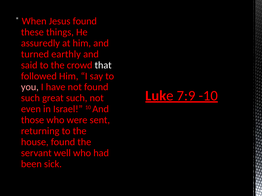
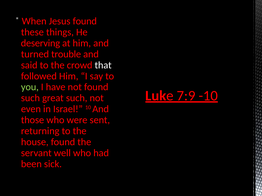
assuredly: assuredly -> deserving (40, 43)
earthly: earthly -> trouble (66, 54)
you colour: pink -> light green (30, 87)
